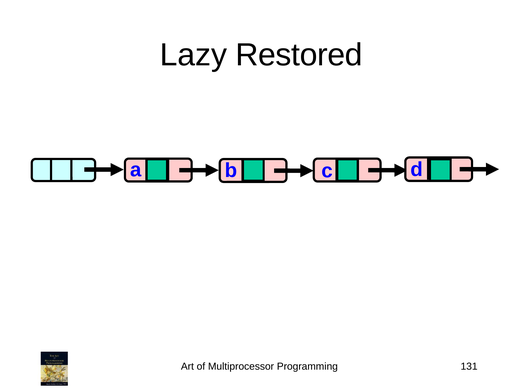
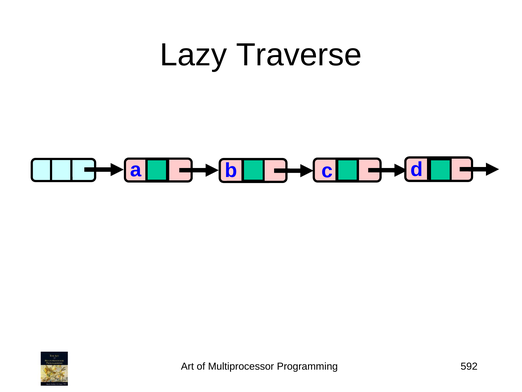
Restored: Restored -> Traverse (299, 55)
131: 131 -> 592 (469, 366)
